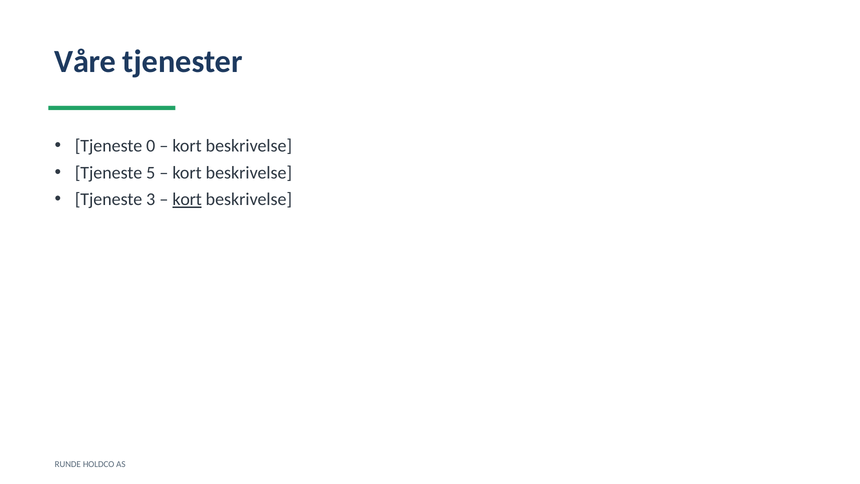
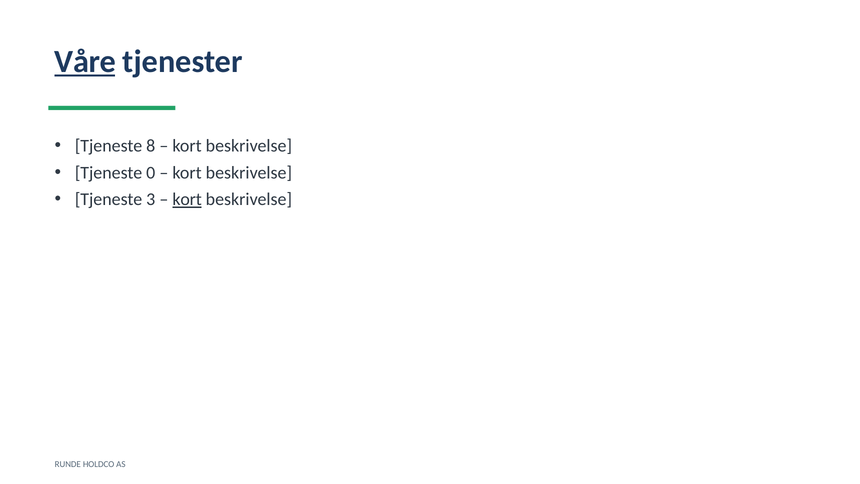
Våre underline: none -> present (85, 61)
0: 0 -> 8 (151, 146)
5: 5 -> 0 (151, 173)
